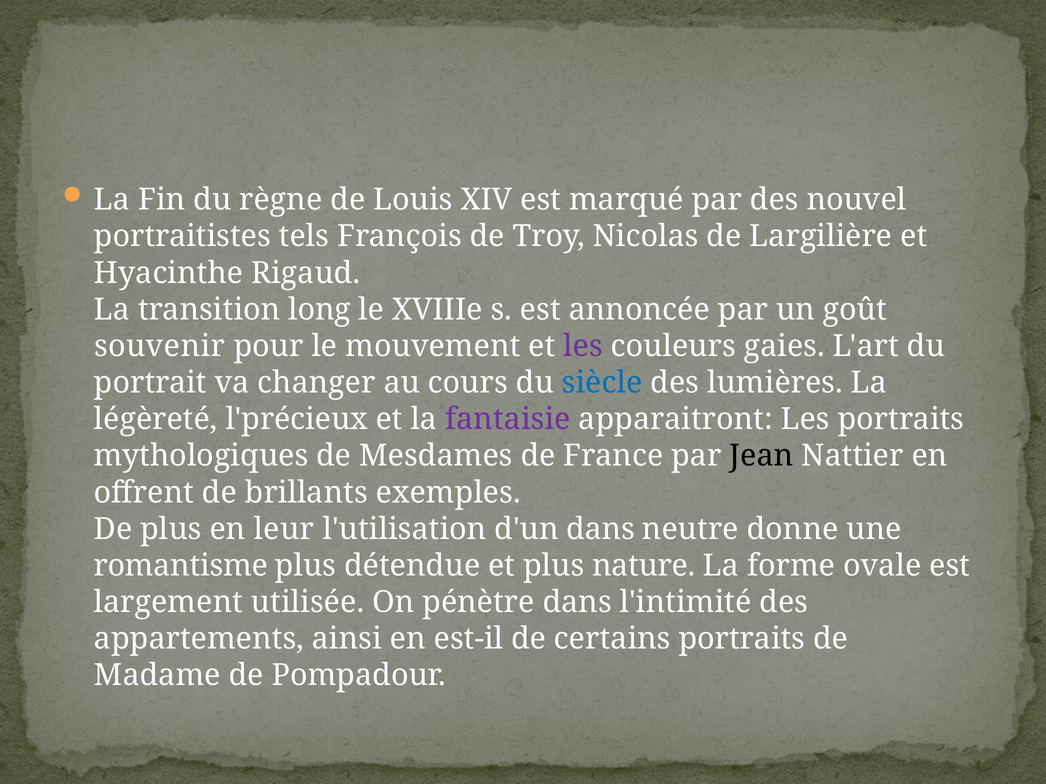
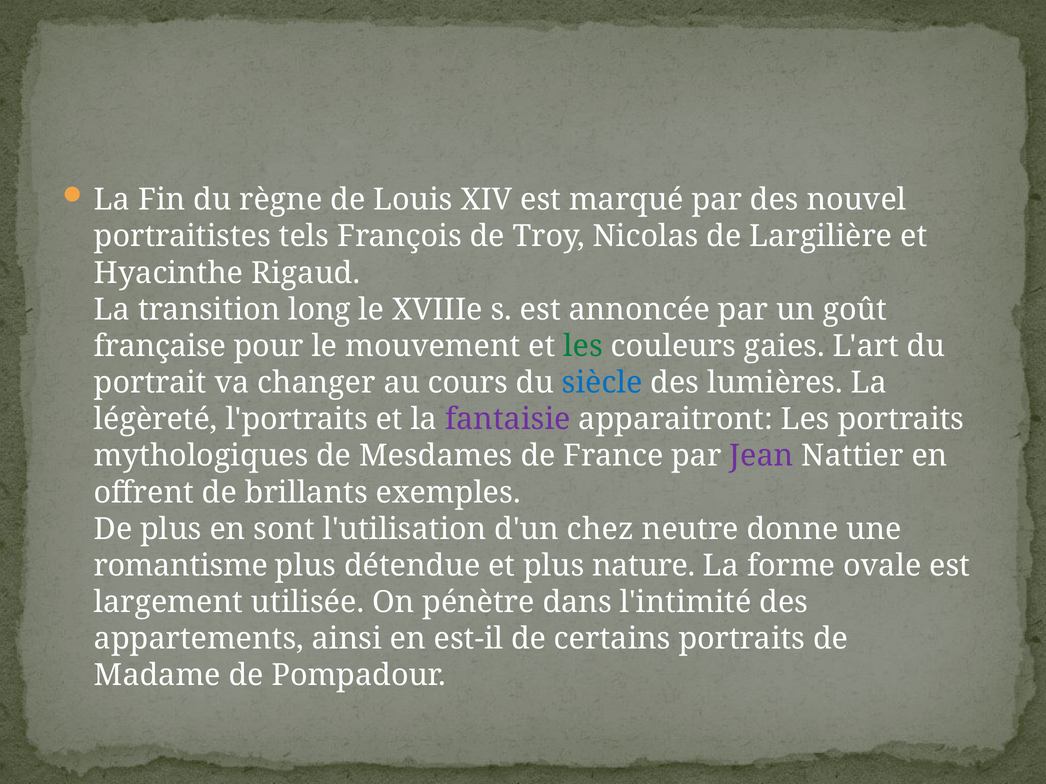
souvenir: souvenir -> française (160, 346)
les colour: purple -> green (583, 346)
l'précieux: l'précieux -> l'portraits (297, 420)
Jean colour: black -> purple (761, 456)
leur: leur -> sont (284, 529)
d'un dans: dans -> chez (600, 529)
